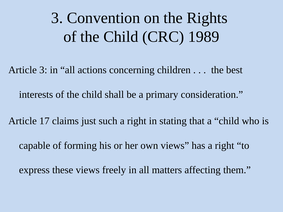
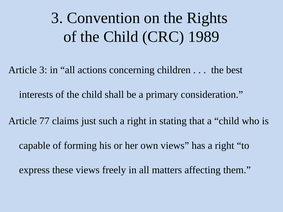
17: 17 -> 77 (44, 121)
